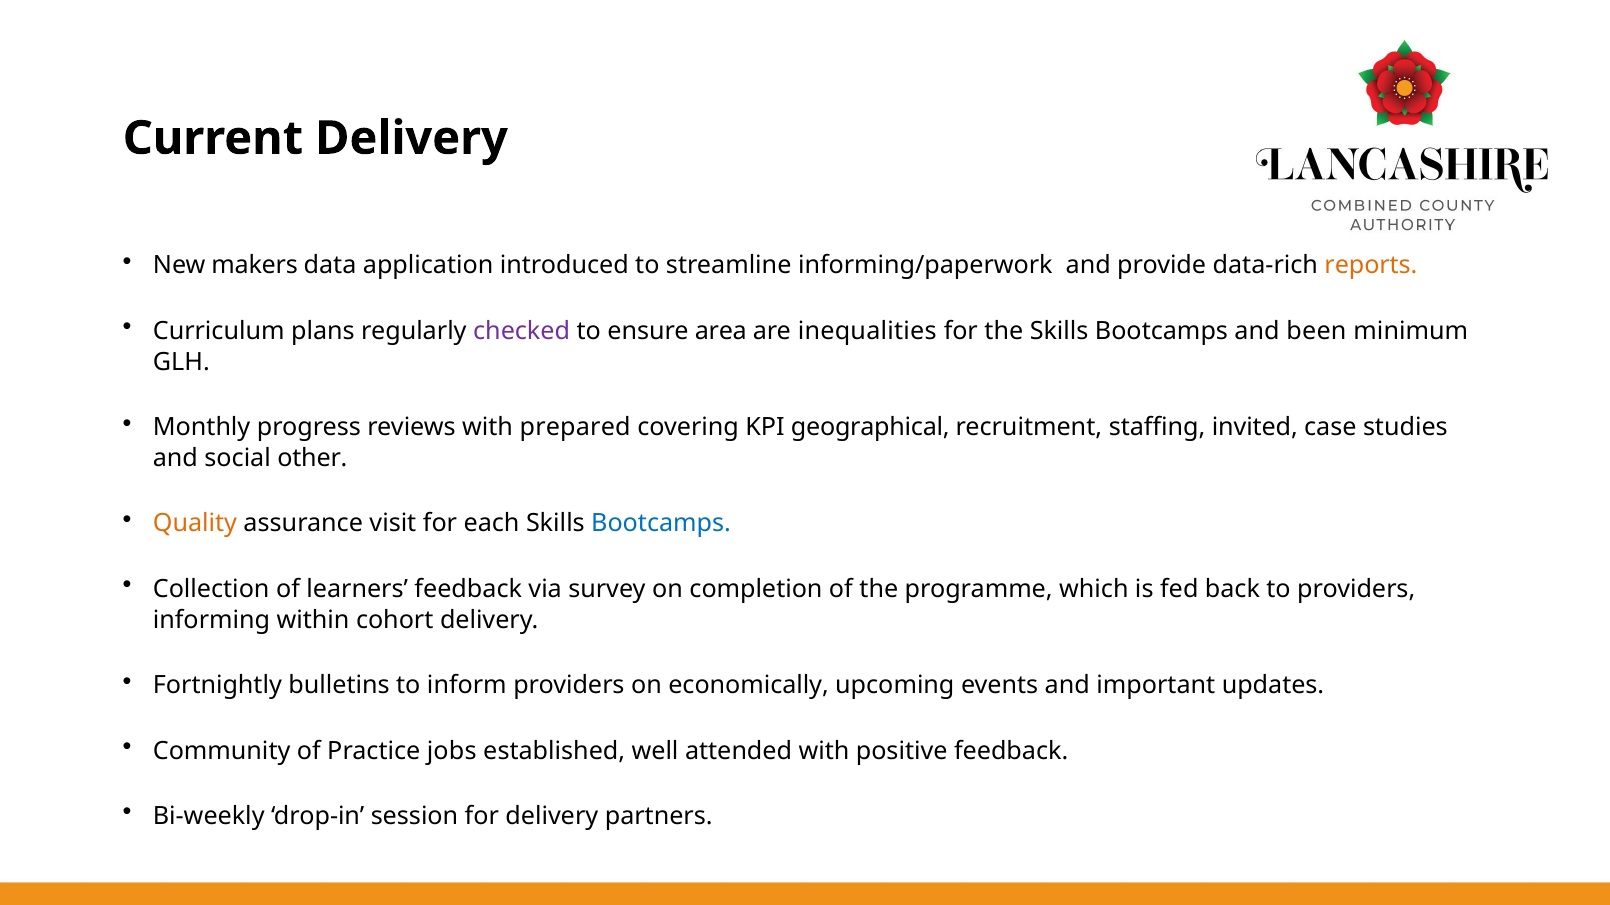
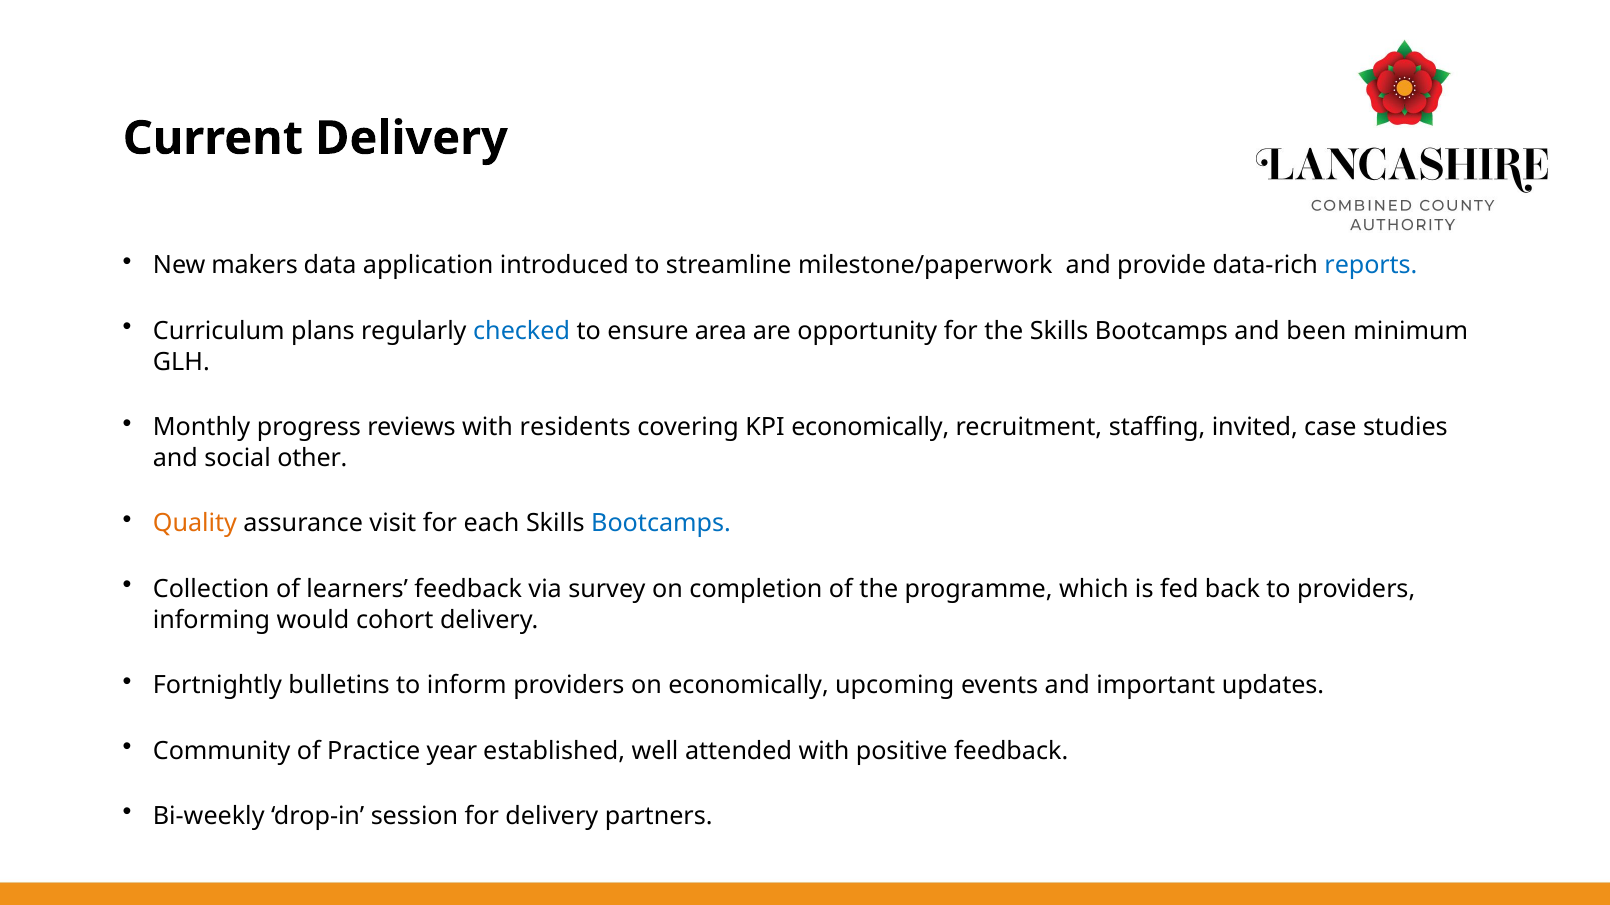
informing/paperwork: informing/paperwork -> milestone/paperwork (925, 266)
reports colour: orange -> blue (1371, 266)
checked colour: purple -> blue (522, 331)
inequalities: inequalities -> opportunity (867, 331)
prepared: prepared -> residents (575, 428)
KPI geographical: geographical -> economically (870, 428)
within: within -> would (313, 620)
jobs: jobs -> year (452, 751)
